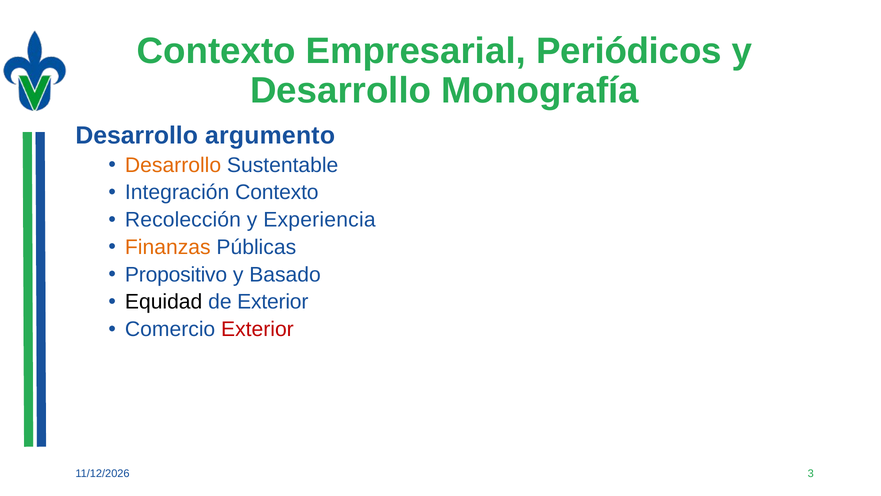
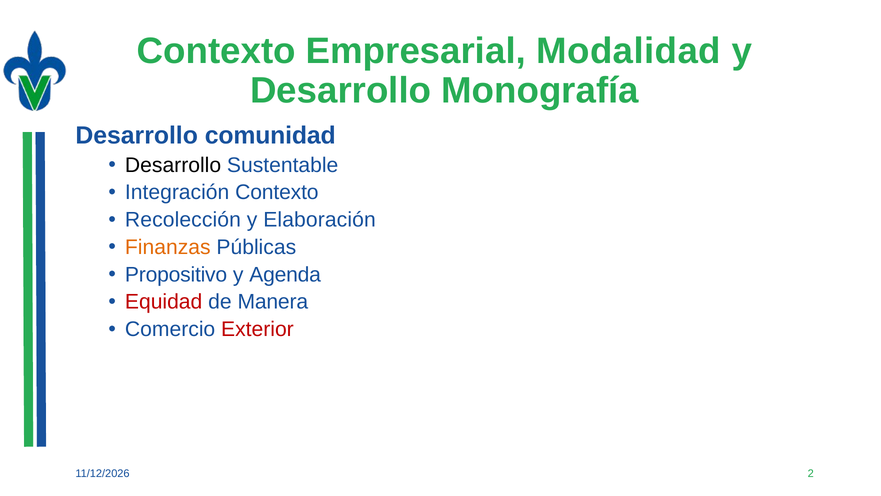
Periódicos: Periódicos -> Modalidad (629, 51)
argumento: argumento -> comunidad (270, 136)
Desarrollo colour: orange -> black (173, 165)
Experiencia: Experiencia -> Elaboración (320, 220)
Basado: Basado -> Agenda (285, 274)
Equidad colour: black -> red (164, 302)
de Exterior: Exterior -> Manera (273, 302)
3: 3 -> 2 (811, 473)
